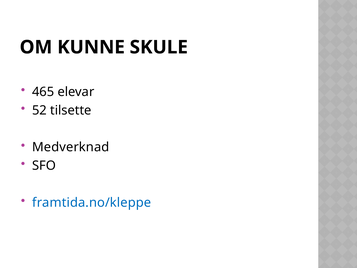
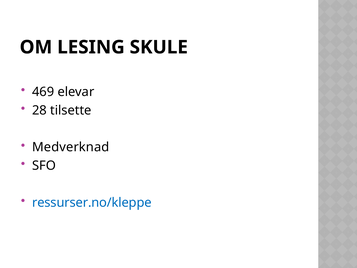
KUNNE: KUNNE -> LESING (91, 47)
465: 465 -> 469 (43, 92)
52: 52 -> 28 (39, 110)
framtida.no/kleppe: framtida.no/kleppe -> ressurser.no/kleppe (92, 202)
